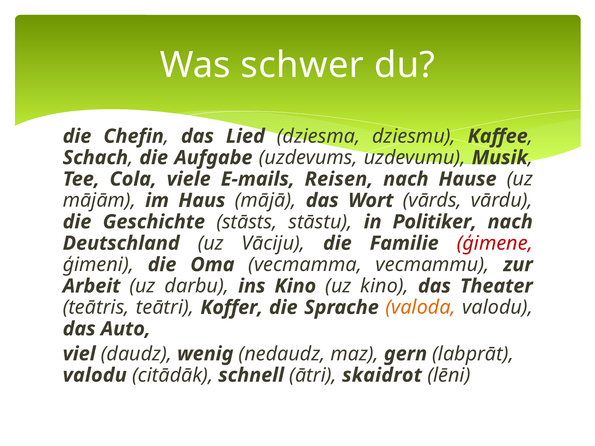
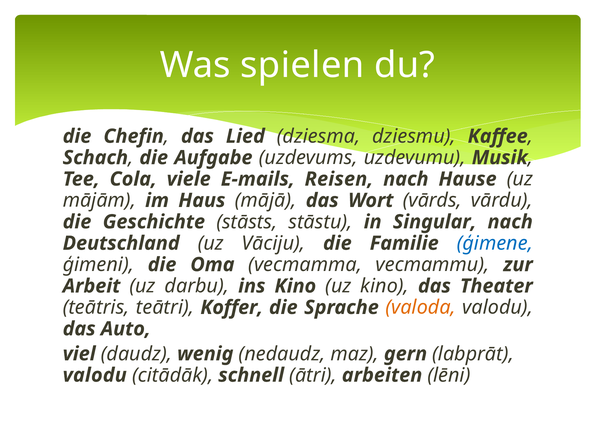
schwer: schwer -> spielen (302, 65)
Politiker: Politiker -> Singular (435, 222)
ģimene colour: red -> blue (495, 243)
skaidrot: skaidrot -> arbeiten (382, 375)
